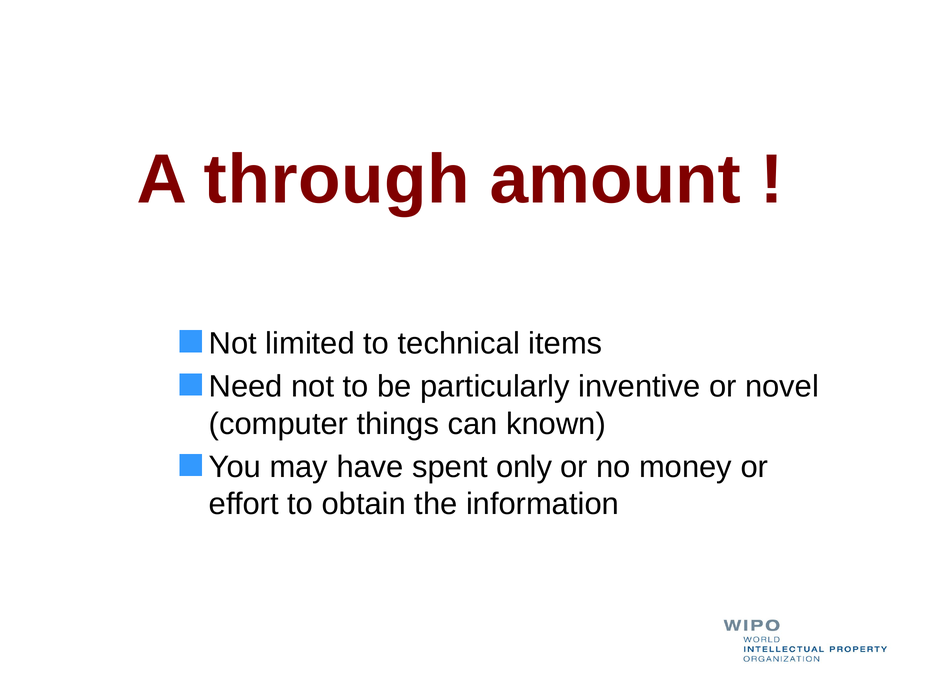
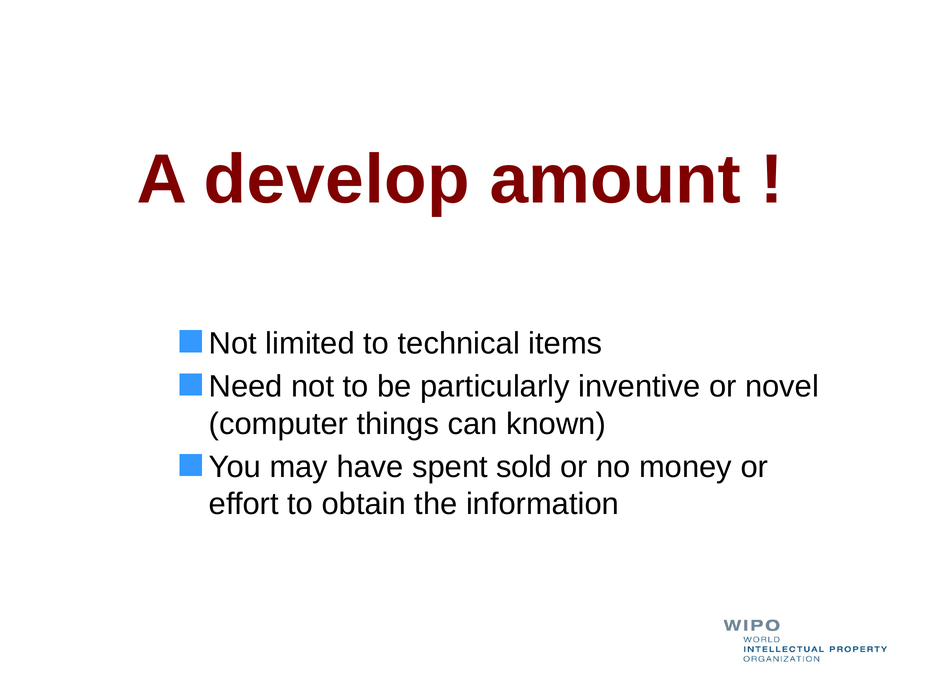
through: through -> develop (337, 180)
only: only -> sold (524, 467)
